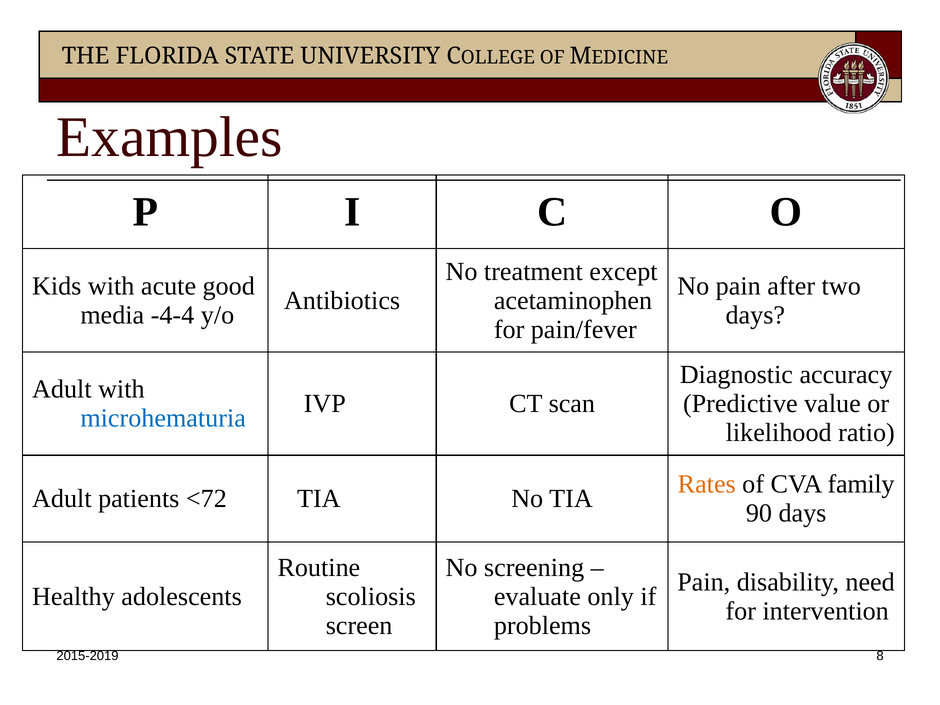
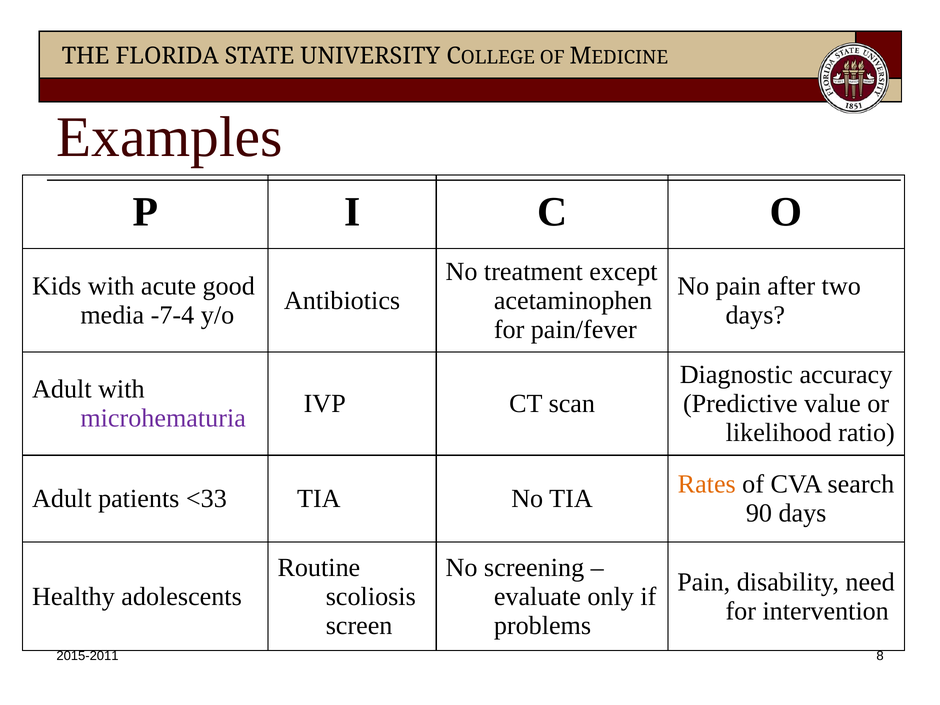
-4-4: -4-4 -> -7-4 (172, 315)
microhematuria colour: blue -> purple (163, 418)
family: family -> search (861, 484)
<72: <72 -> <33 (206, 499)
2015-2019: 2015-2019 -> 2015-2011 (87, 656)
